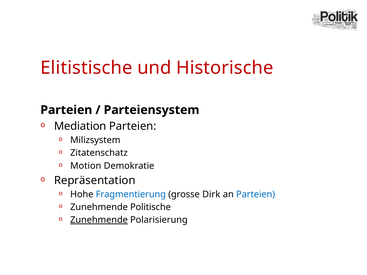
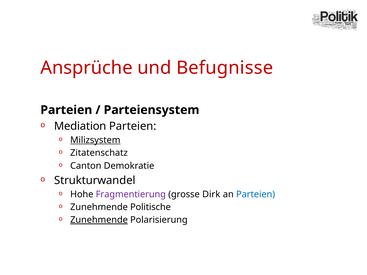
Elitistische: Elitistische -> Ansprüche (87, 68)
Historische: Historische -> Befugnisse (225, 68)
Milizsystem underline: none -> present (95, 140)
Motion: Motion -> Canton (86, 166)
Repräsentation: Repräsentation -> Strukturwandel (95, 181)
Fragmentierung colour: blue -> purple (131, 194)
